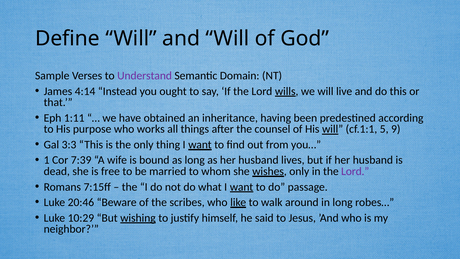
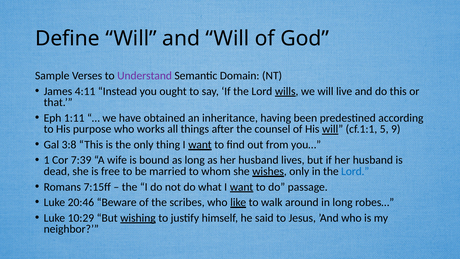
4:14: 4:14 -> 4:11 (85, 91)
3:3: 3:3 -> 3:8 (69, 145)
Lord colour: purple -> blue (355, 171)
